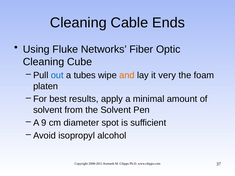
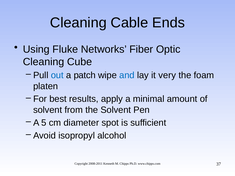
tubes: tubes -> patch (85, 75)
and colour: orange -> blue (127, 75)
9: 9 -> 5 (44, 123)
